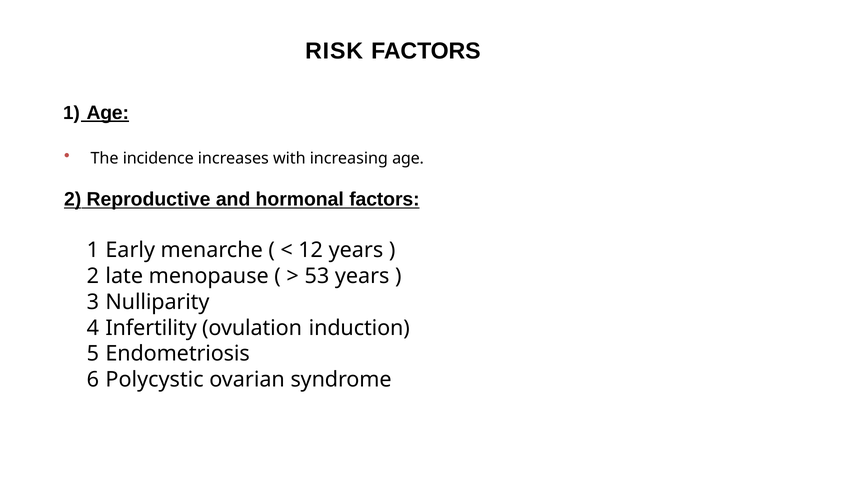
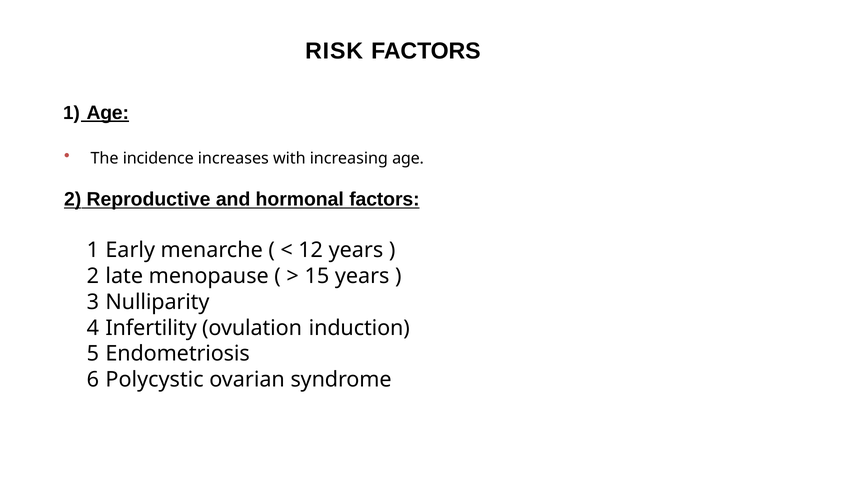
53: 53 -> 15 (317, 276)
